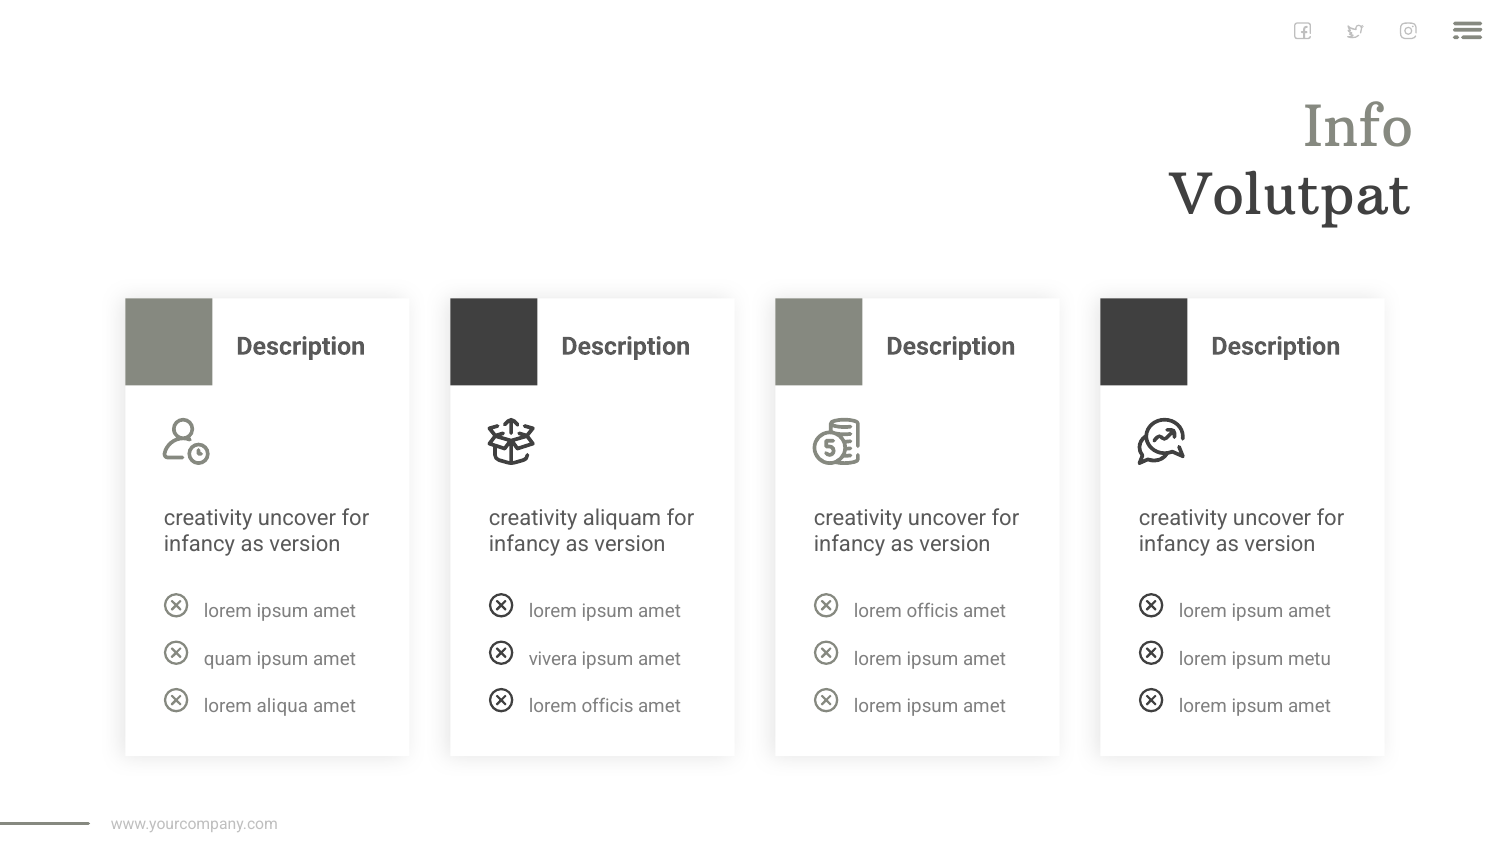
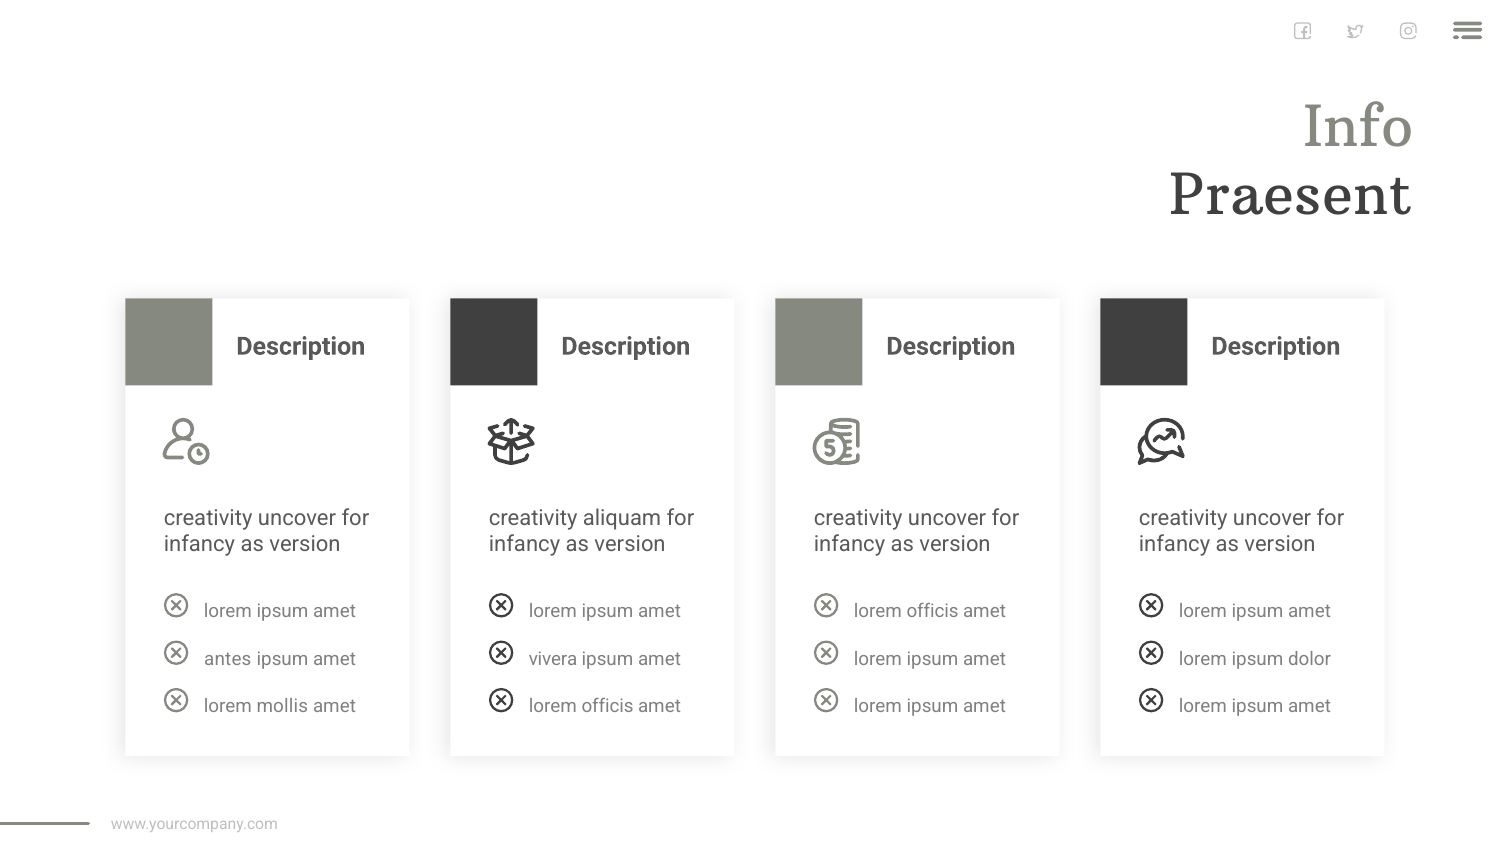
Volutpat: Volutpat -> Praesent (1291, 196)
quam: quam -> antes (228, 659)
metu: metu -> dolor (1310, 659)
aliqua: aliqua -> mollis (282, 707)
